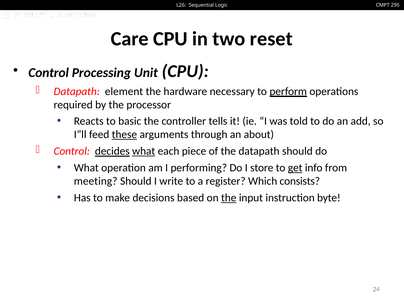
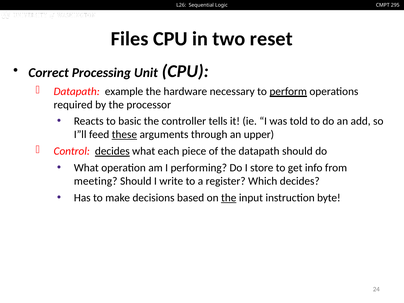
Care: Care -> Files (130, 39)
Control: Control -> Correct (49, 73)
element: element -> example (124, 91)
about: about -> upper (259, 135)
what underline: present -> none (144, 151)
get underline: present -> none (295, 168)
Which consists: consists -> decides (300, 181)
